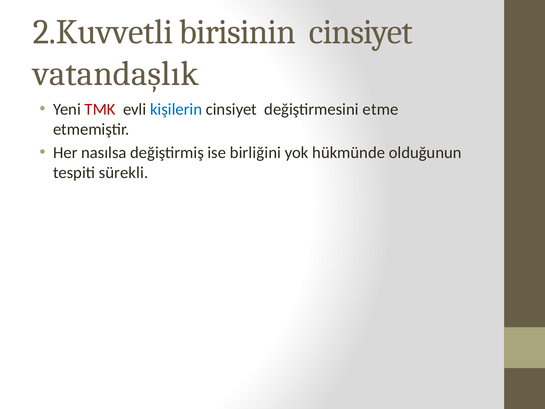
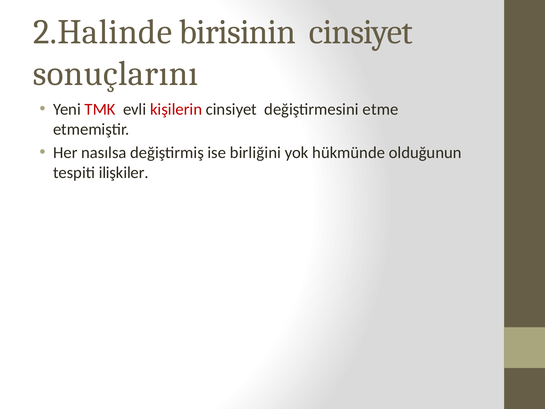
2.Kuvvetli: 2.Kuvvetli -> 2.Halinde (103, 32)
vatandaşlık: vatandaşlık -> sonuçlarını (116, 74)
kişilerin colour: blue -> red (176, 109)
sürekli: sürekli -> ilişkiler (124, 173)
